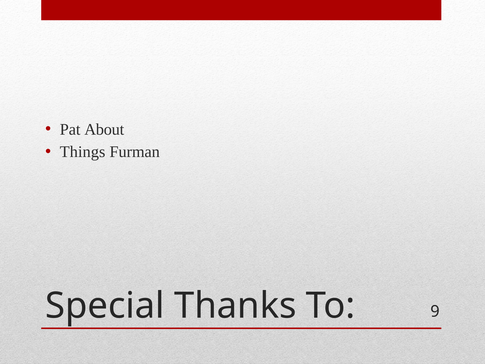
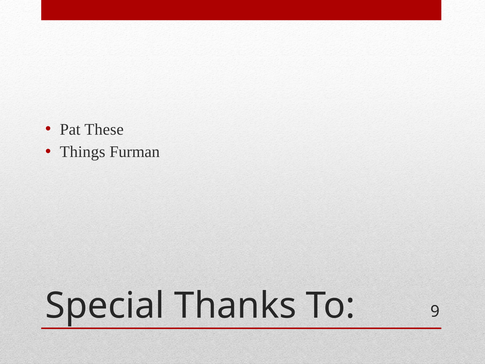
About: About -> These (104, 129)
